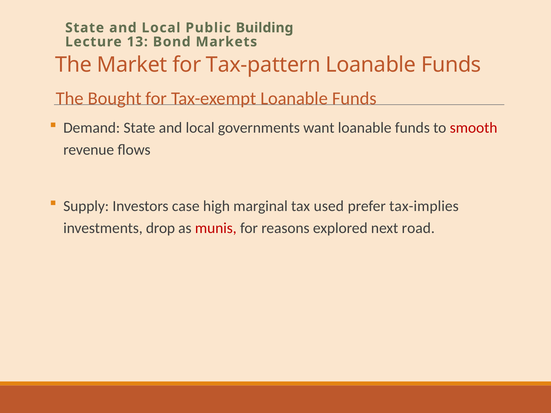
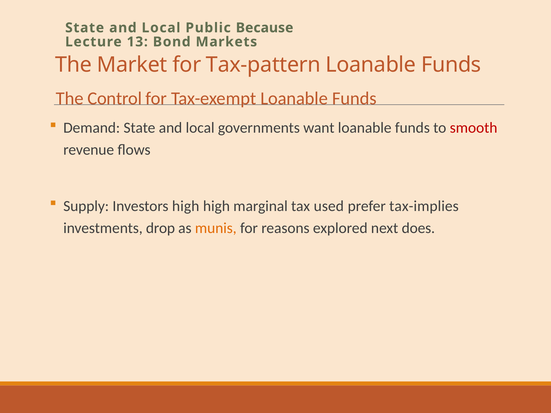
Building: Building -> Because (265, 28)
Bought: Bought -> Control (115, 99)
Investors case: case -> high (186, 206)
munis colour: red -> orange (216, 228)
road: road -> does (418, 228)
